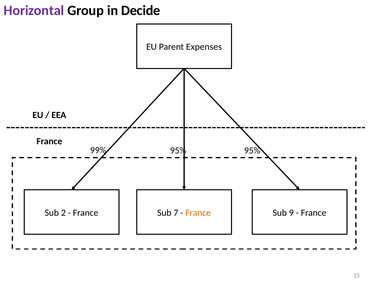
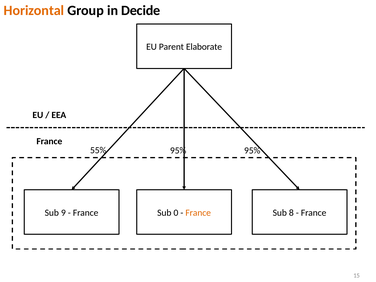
Horizontal colour: purple -> orange (34, 10)
Expenses: Expenses -> Elaborate (204, 47)
99%: 99% -> 55% (98, 150)
2: 2 -> 9 (63, 213)
7: 7 -> 0 (176, 213)
9: 9 -> 8 (291, 213)
